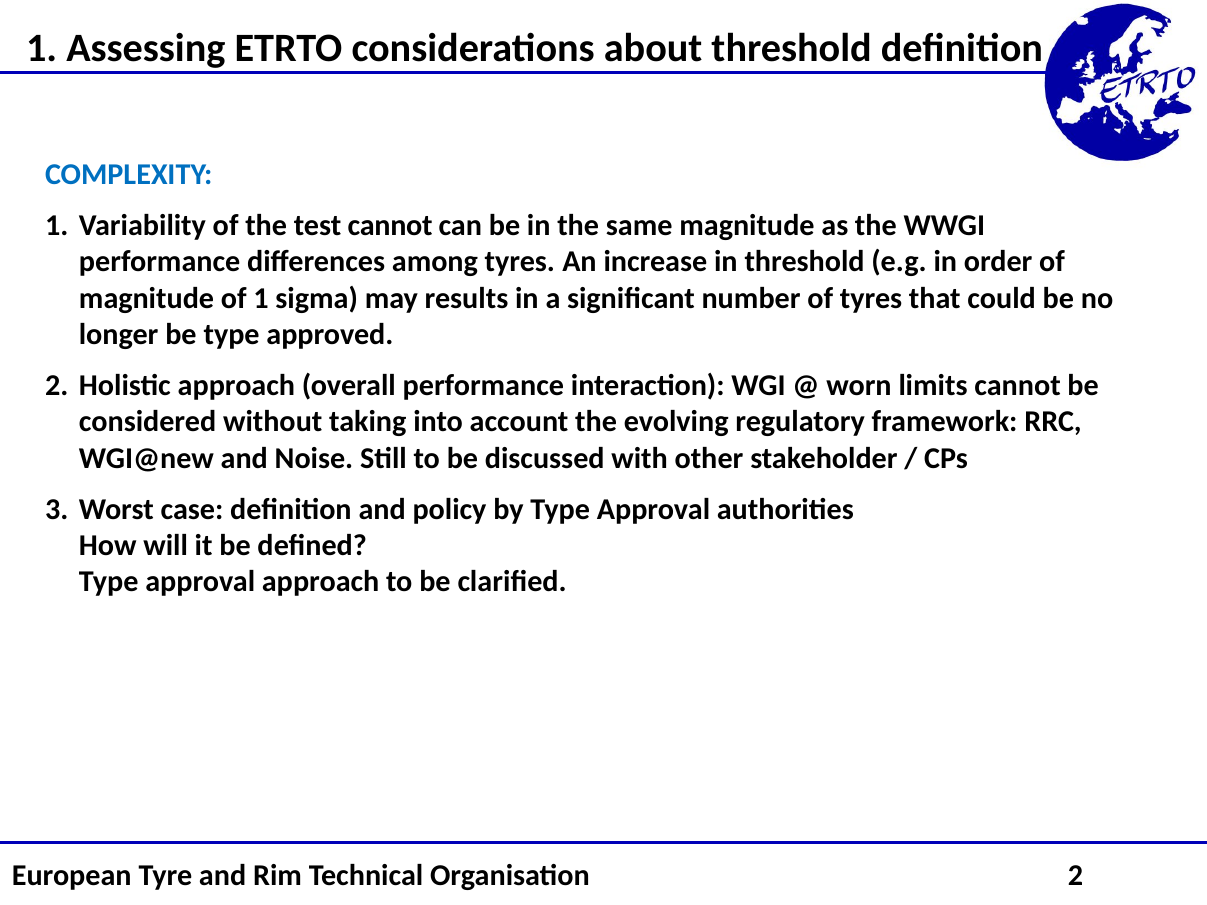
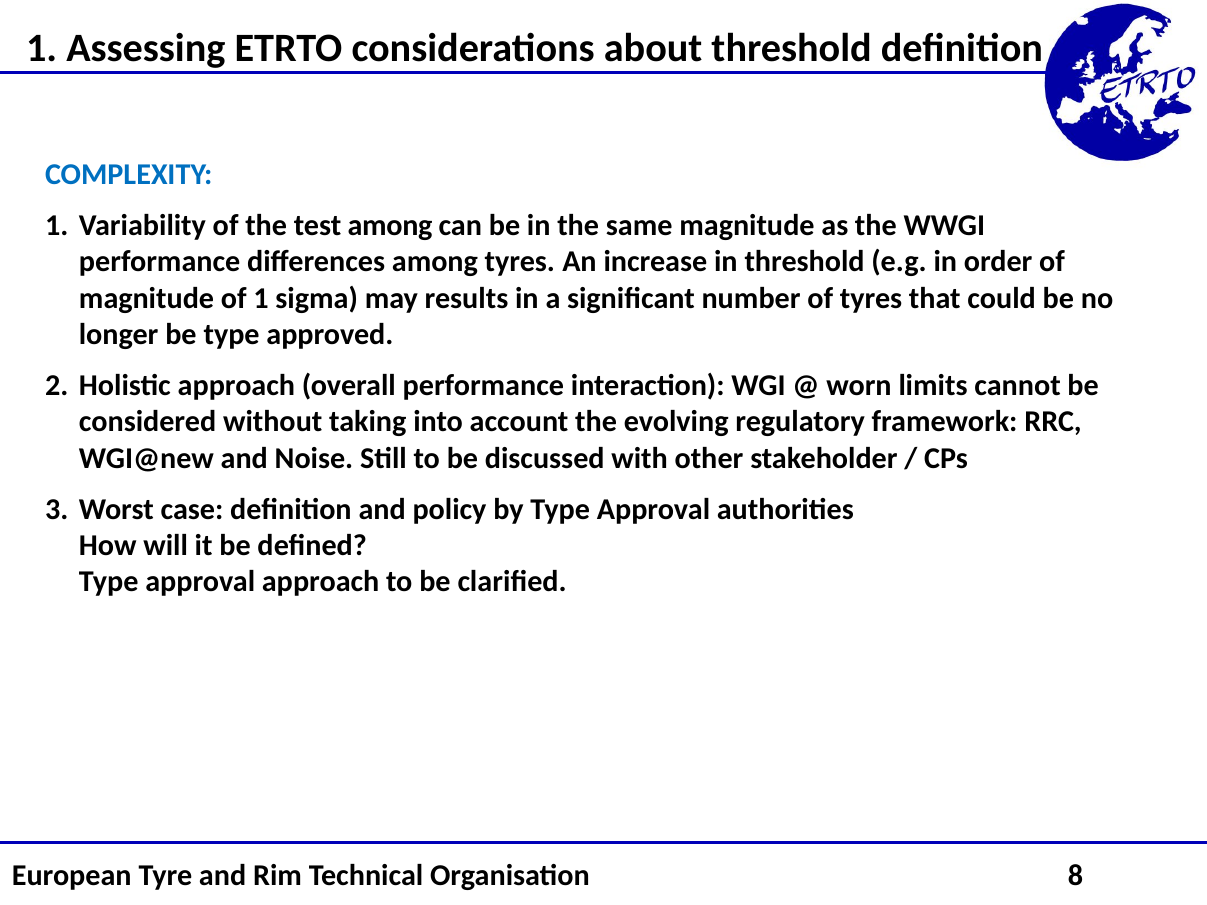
test cannot: cannot -> among (390, 226)
Organisation 2: 2 -> 8 (1076, 876)
